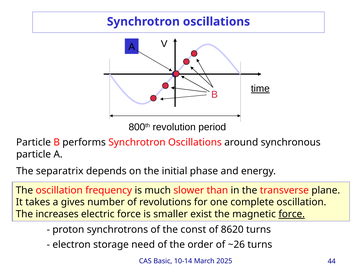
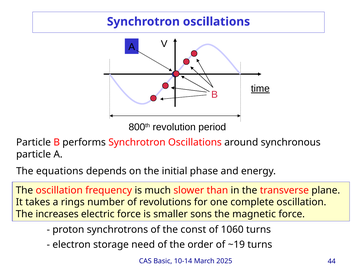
separatrix: separatrix -> equations (60, 171)
gives: gives -> rings (73, 202)
exist: exist -> sons (201, 214)
force underline: present -> none (292, 214)
8620: 8620 -> 1060 (232, 229)
~26: ~26 -> ~19 (236, 244)
